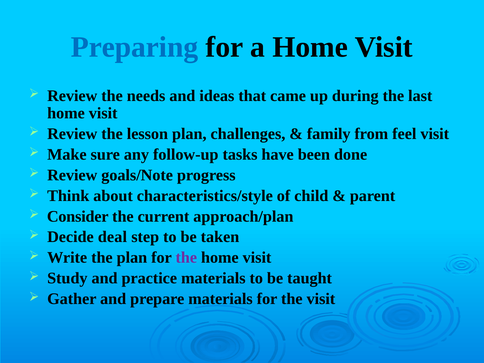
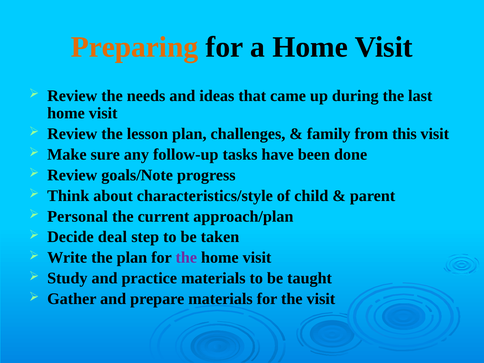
Preparing colour: blue -> orange (134, 47)
feel: feel -> this (404, 134)
Consider: Consider -> Personal (78, 216)
